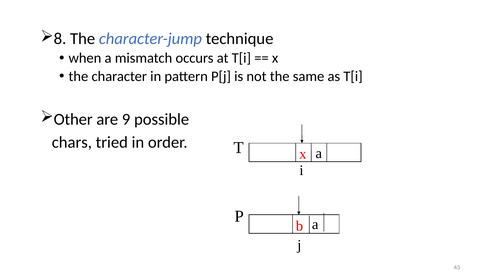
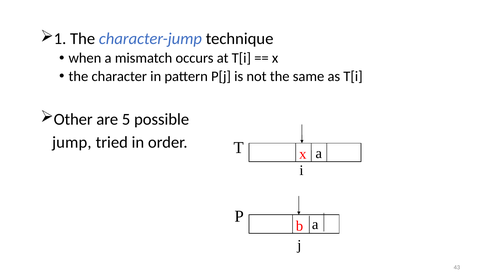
8: 8 -> 1 (60, 39)
9: 9 -> 5 (126, 119)
chars: chars -> jump (72, 142)
